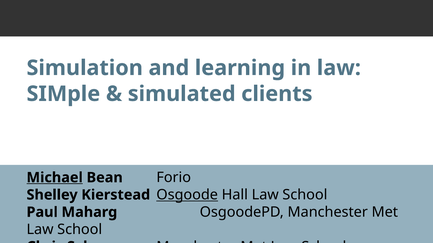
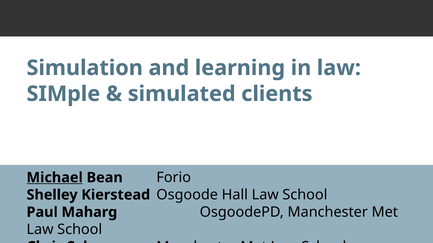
Osgoode underline: present -> none (187, 195)
